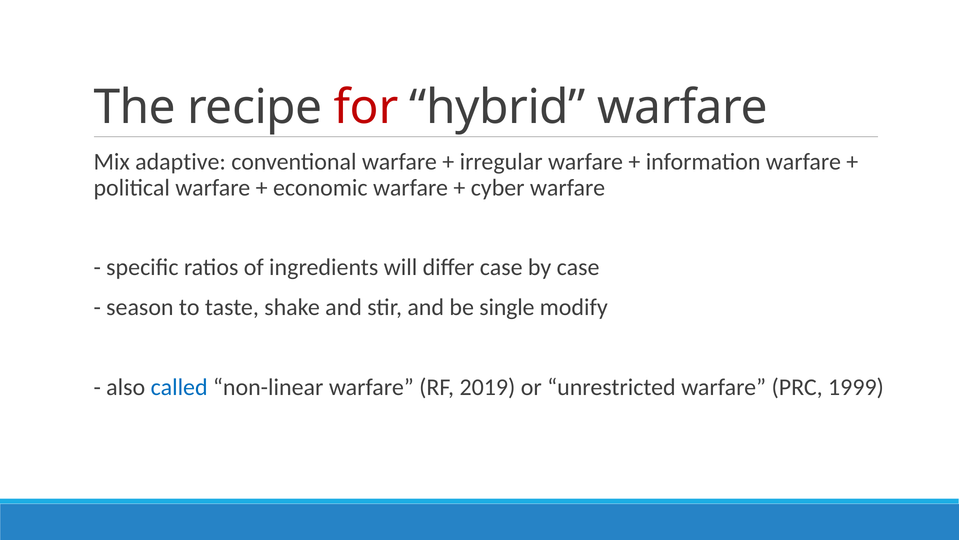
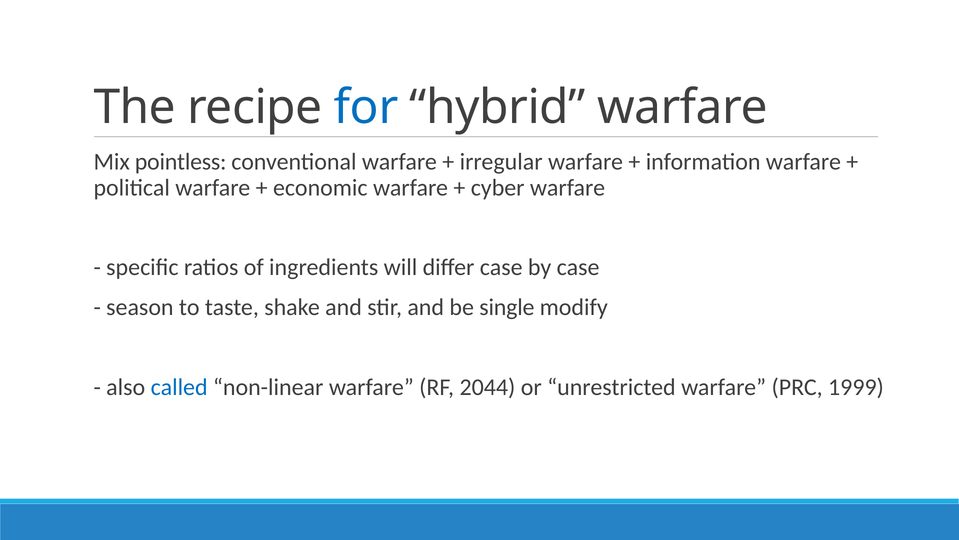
for colour: red -> blue (366, 107)
adaptive: adaptive -> pointless (181, 162)
2019: 2019 -> 2044 (487, 387)
